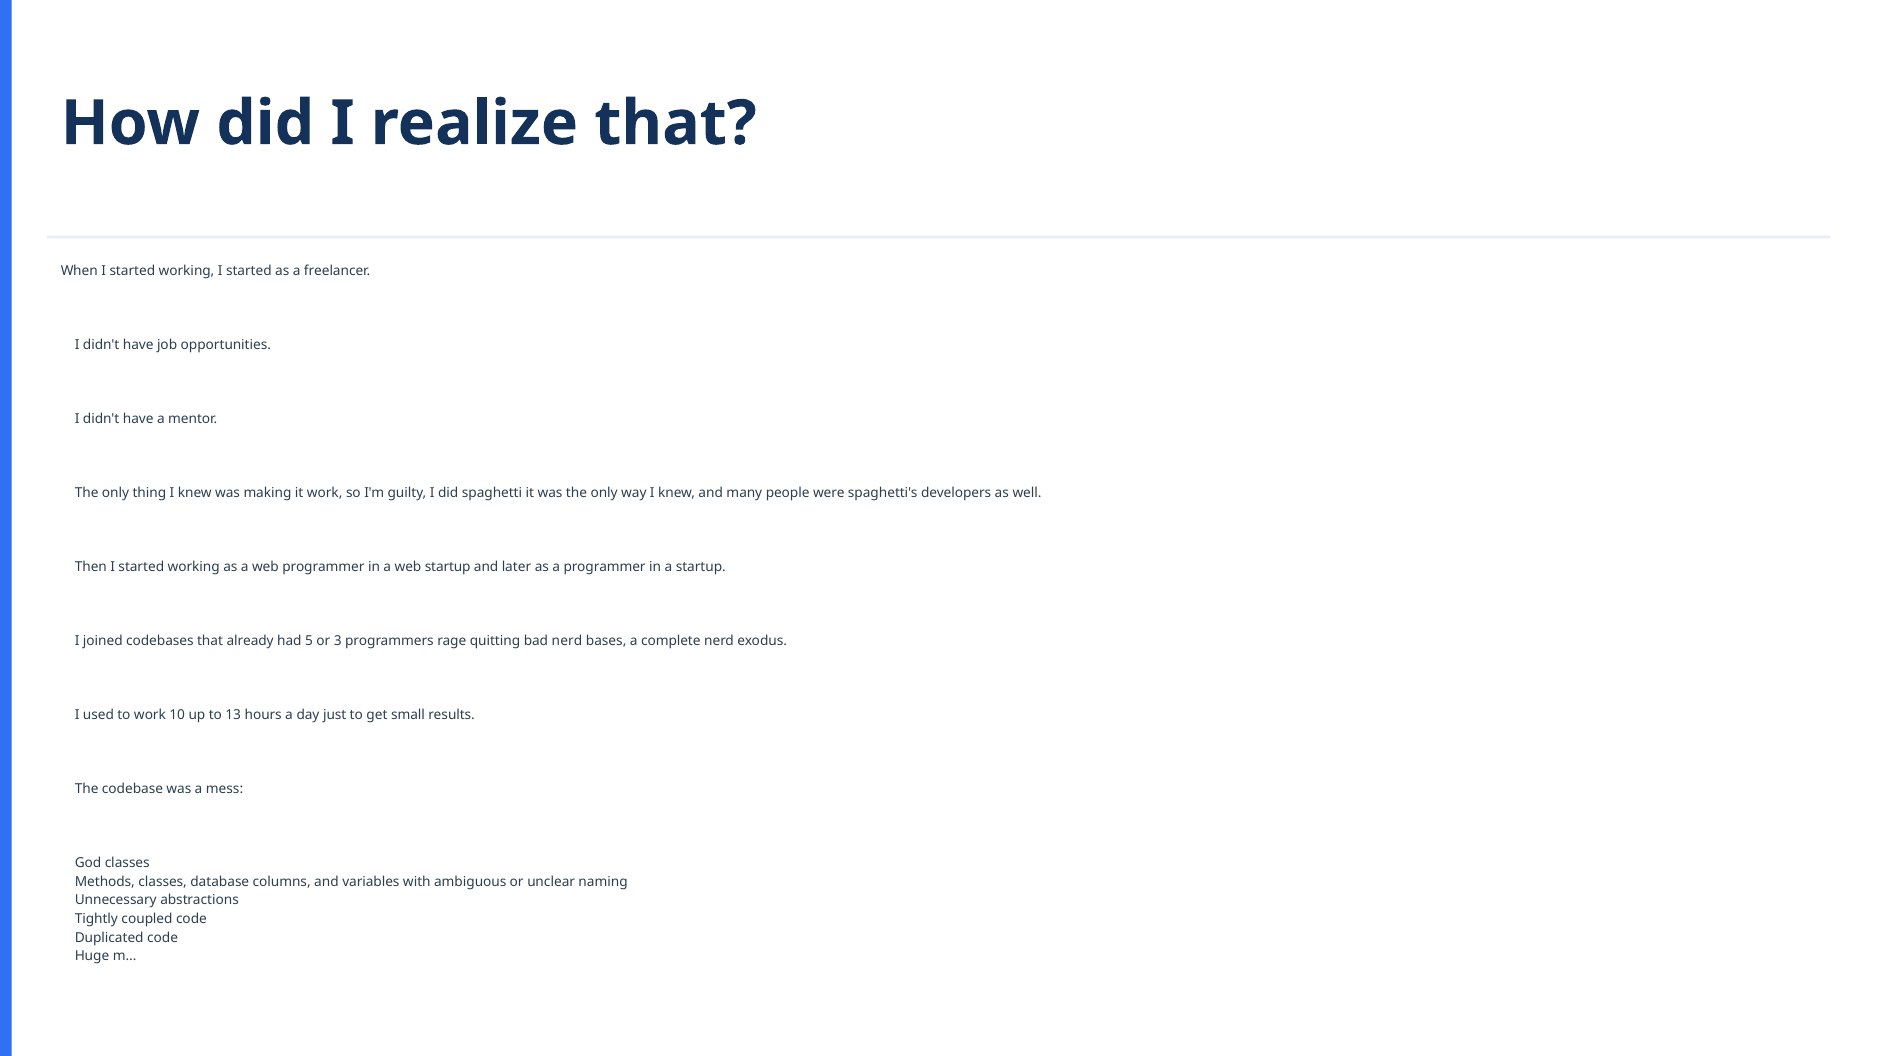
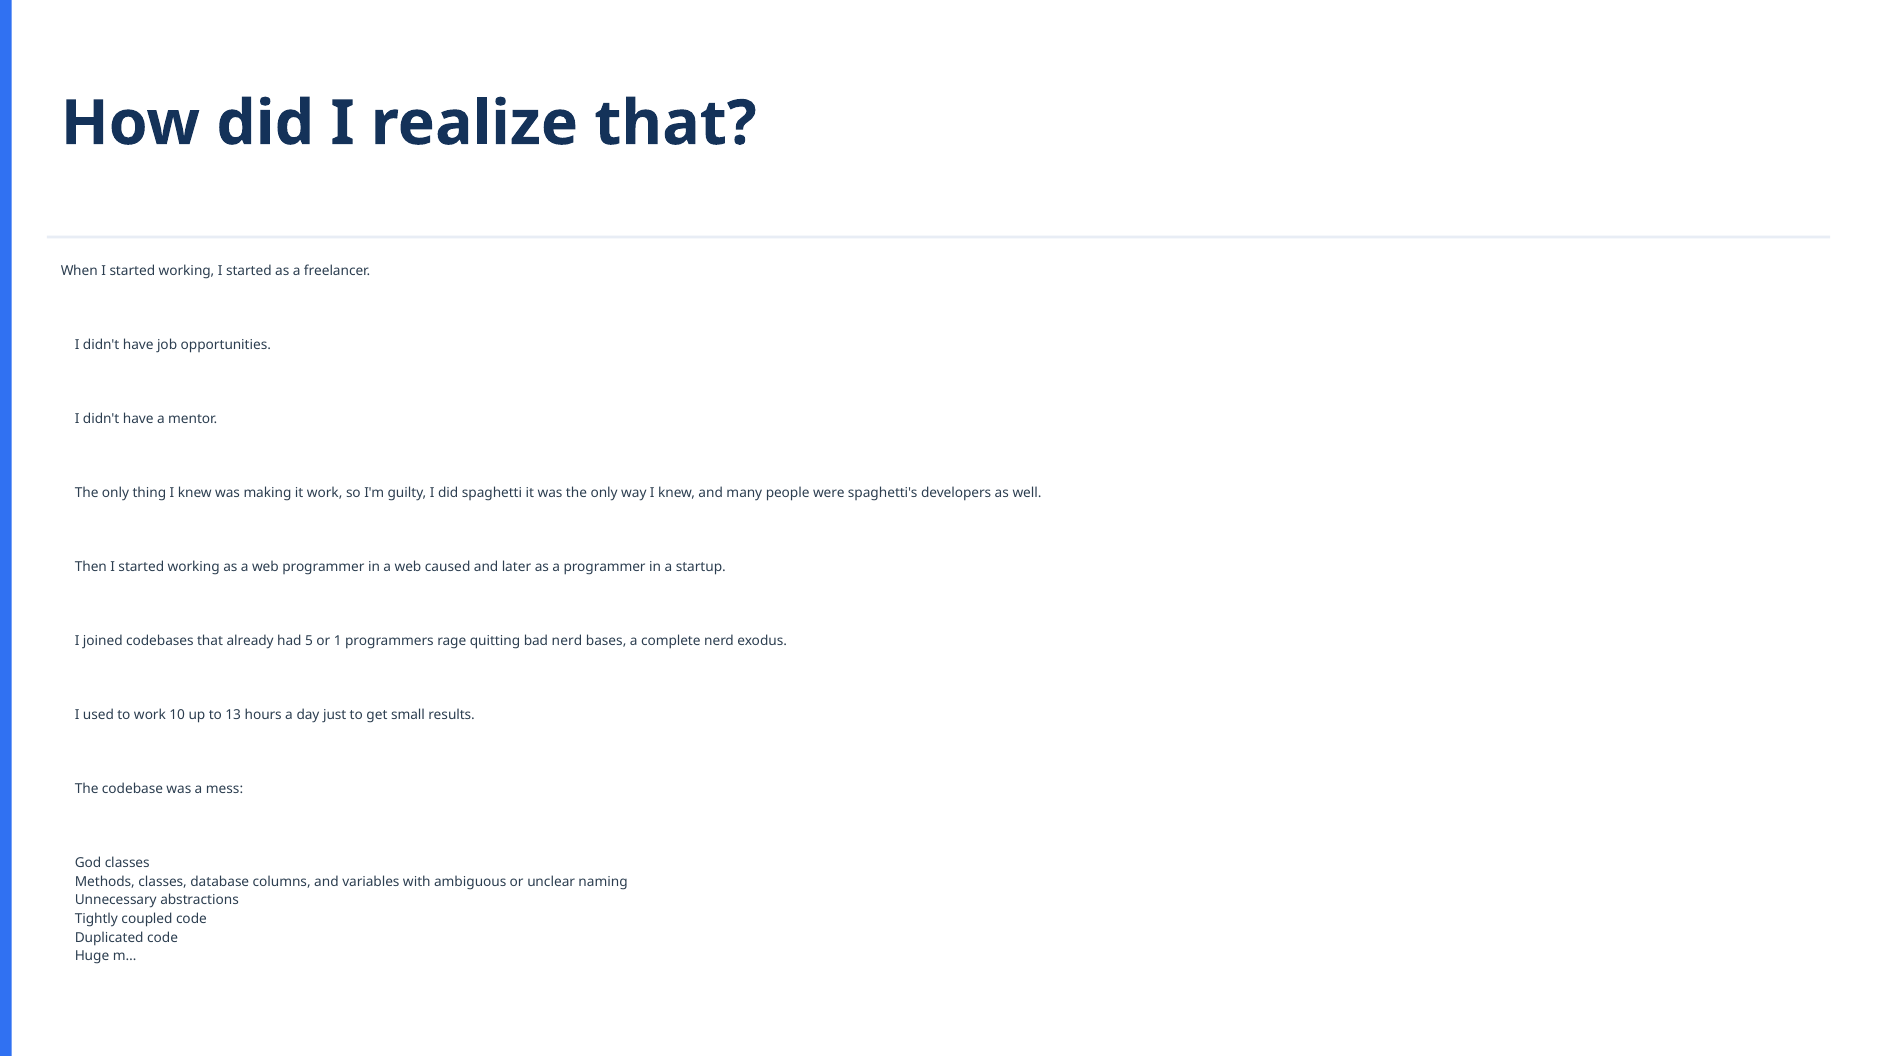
web startup: startup -> caused (448, 567)
3: 3 -> 1 (338, 641)
